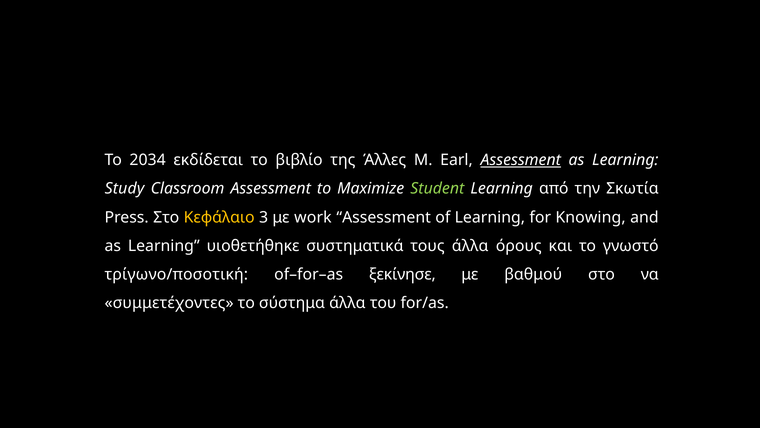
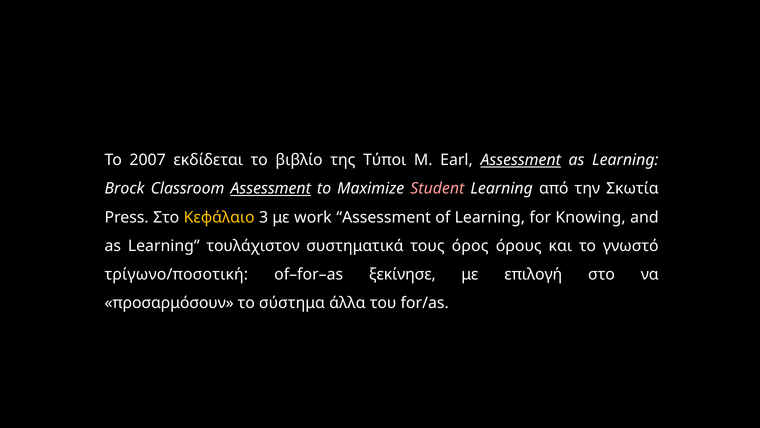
2034: 2034 -> 2007 (148, 160)
Άλλες: Άλλες -> Τύποι (385, 160)
Study: Study -> Brock (125, 189)
Assessment underline: none -> present (271, 189)
Student colour: light green -> pink (437, 189)
υιοθετήθηκε: υιοθετήθηκε -> τουλάχιστον (253, 246)
τους άλλα: άλλα -> όρος (470, 246)
βαθμού: βαθμού -> επιλογή (533, 274)
συμμετέχοντες: συμμετέχοντες -> προσαρμόσουν (169, 303)
